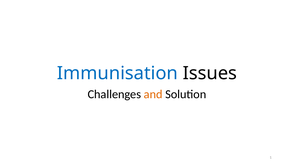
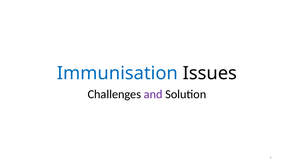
and colour: orange -> purple (153, 94)
